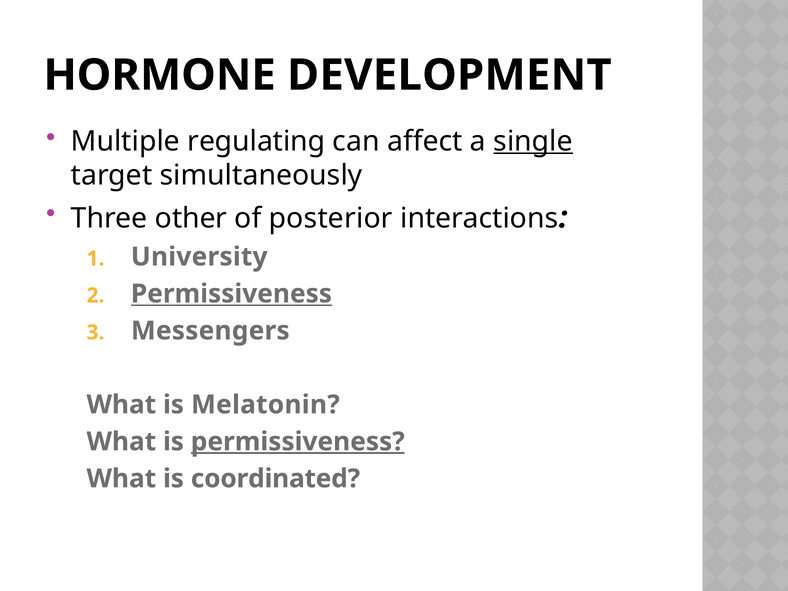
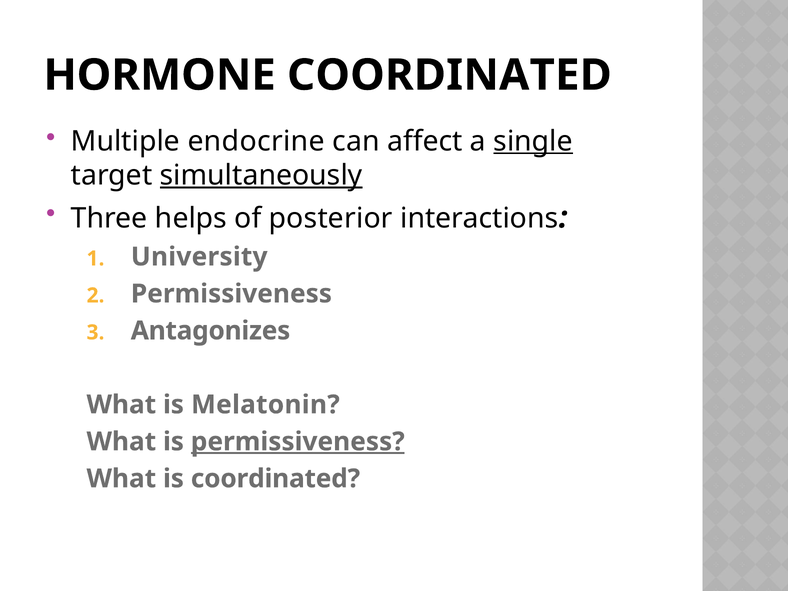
HORMONE DEVELOPMENT: DEVELOPMENT -> COORDINATED (449, 75)
regulating: regulating -> endocrine (256, 141)
simultaneously underline: none -> present (261, 175)
other: other -> helps (191, 218)
Permissiveness underline: present -> none (231, 294)
Messengers: Messengers -> Antagonizes (211, 331)
